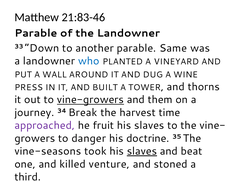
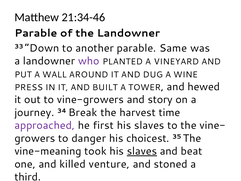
21:83-46: 21:83-46 -> 21:34-46 (83, 17)
who colour: blue -> purple (89, 61)
thorns: thorns -> hewed (204, 87)
vine-growers underline: present -> none (90, 100)
them: them -> story (160, 100)
fruit: fruit -> first (103, 125)
doctrine: doctrine -> choicest (148, 138)
vine-seasons: vine-seasons -> vine-meaning (48, 151)
